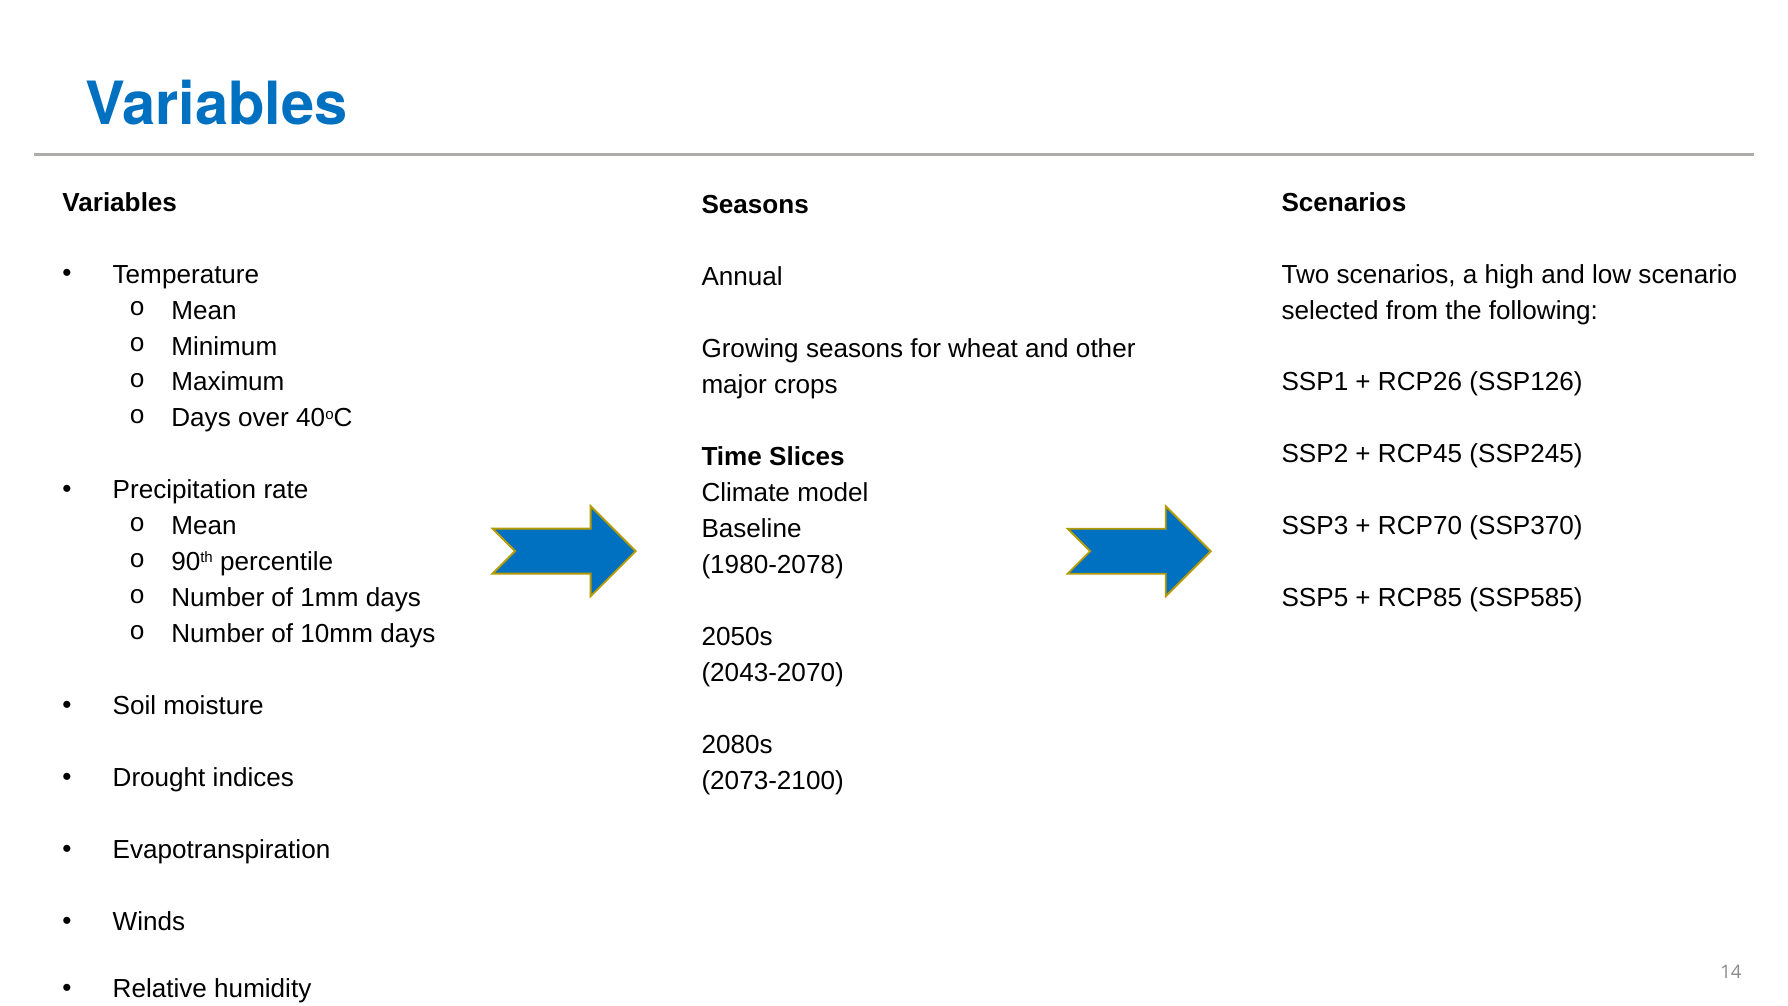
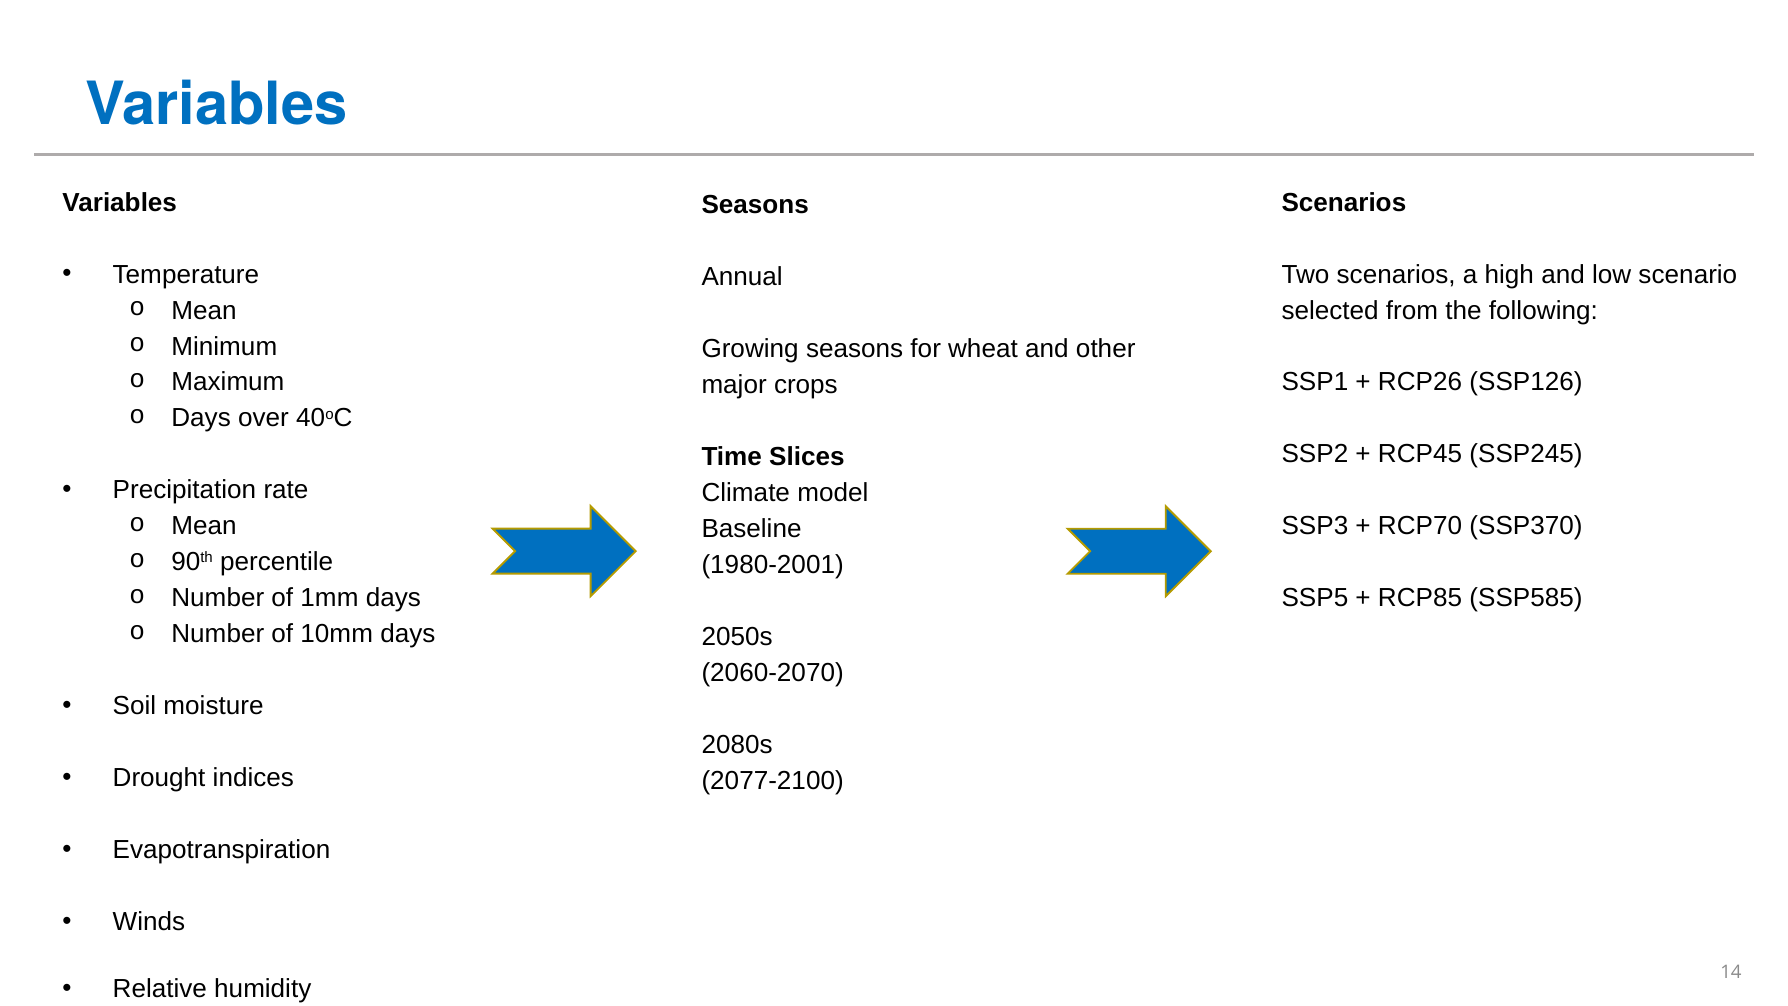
1980-2078: 1980-2078 -> 1980-2001 (773, 564)
2043-2070: 2043-2070 -> 2060-2070 (773, 672)
2073-2100: 2073-2100 -> 2077-2100 (773, 780)
